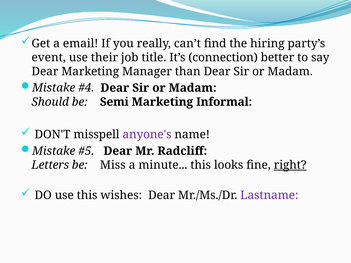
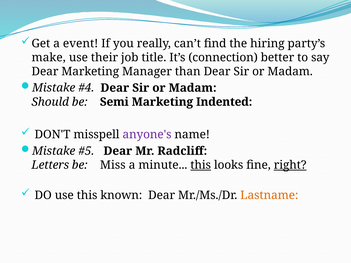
email: email -> event (81, 43)
event: event -> make (49, 58)
Informal: Informal -> Indented (224, 102)
this underline: none -> present (201, 165)
wishes: wishes -> known (121, 196)
Lastname colour: purple -> orange (269, 196)
